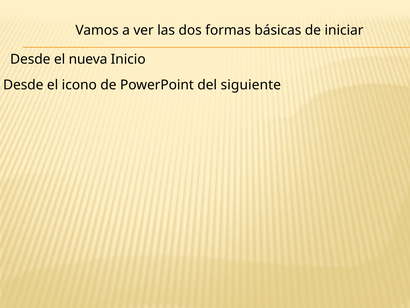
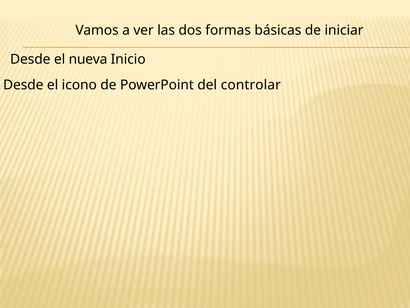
siguiente: siguiente -> controlar (251, 85)
